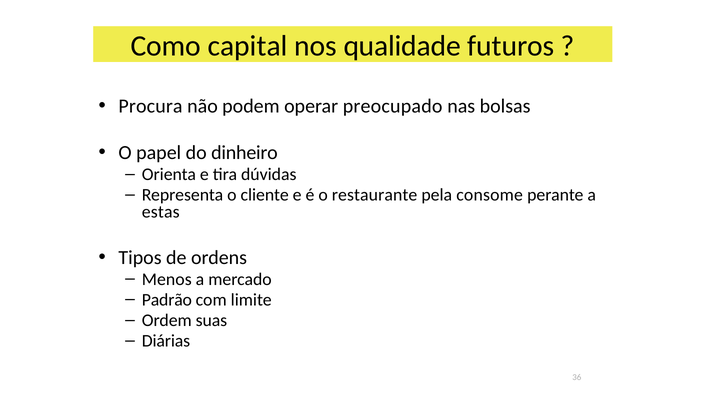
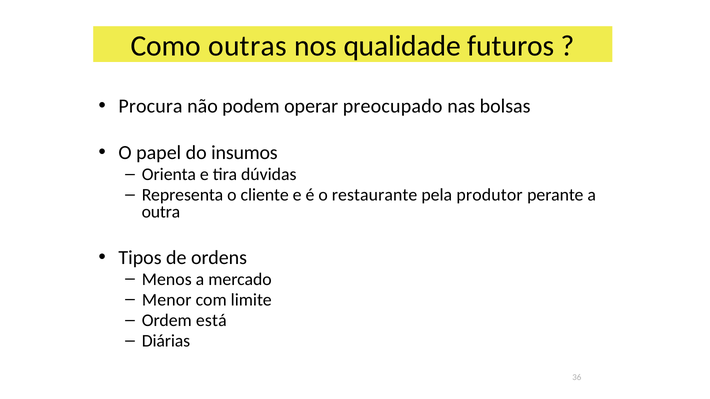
capital: capital -> outras (247, 46)
dinheiro: dinheiro -> insumos (244, 153)
consome: consome -> produtor (490, 195)
estas: estas -> outra (161, 212)
Padrão: Padrão -> Menor (167, 300)
suas: suas -> está (211, 321)
